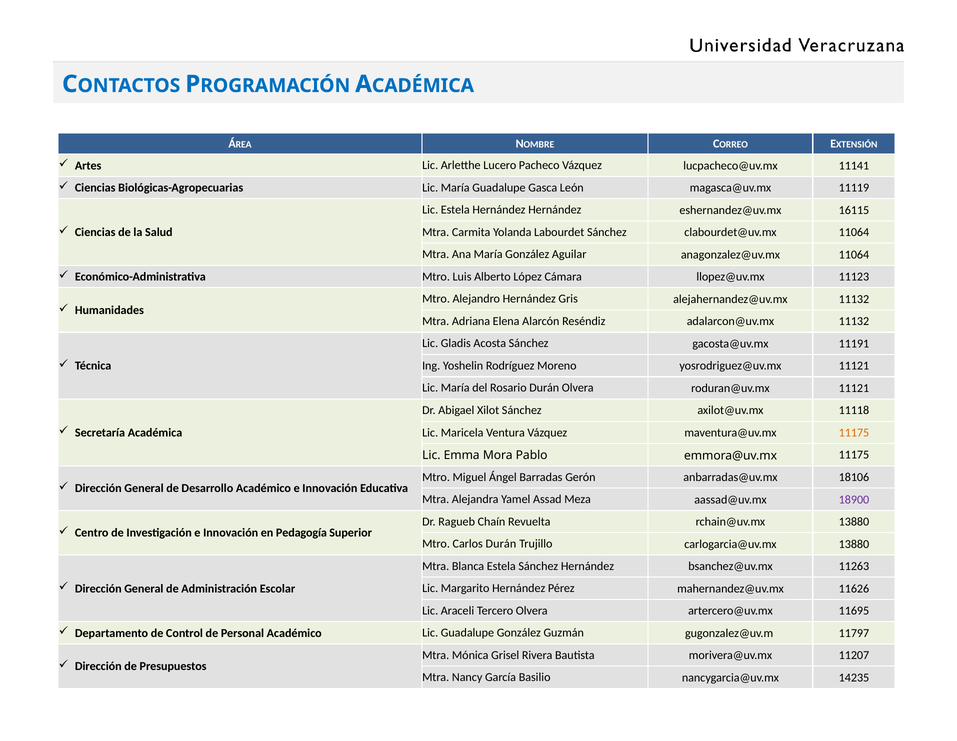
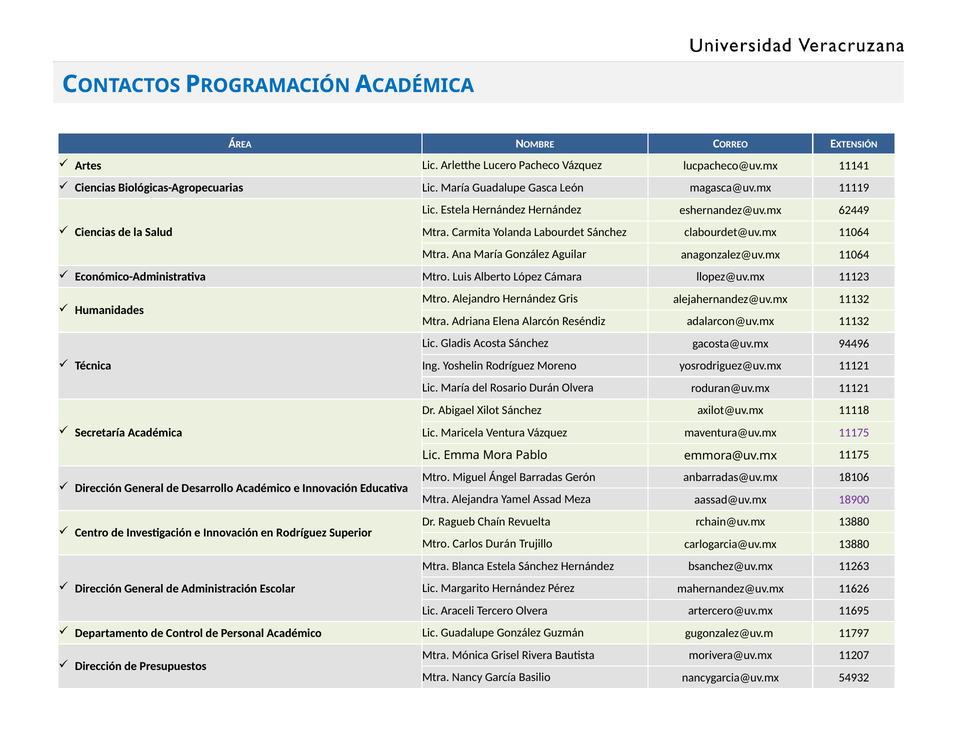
16115: 16115 -> 62449 (854, 210)
11191: 11191 -> 94496 (854, 344)
11175 colour: orange -> purple (854, 433)
en Pedagogía: Pedagogía -> Rodríguez (301, 533)
14235: 14235 -> 54932 (854, 677)
